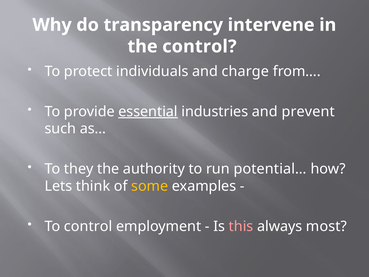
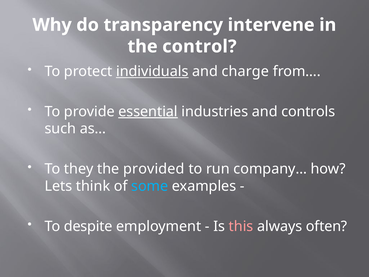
individuals underline: none -> present (152, 71)
prevent: prevent -> controls (308, 111)
authority: authority -> provided (154, 169)
potential…: potential… -> company… (270, 169)
some colour: yellow -> light blue (150, 186)
To control: control -> despite (88, 226)
most: most -> often (327, 226)
